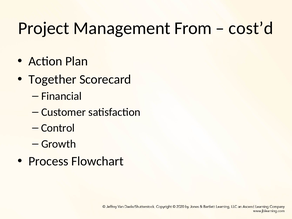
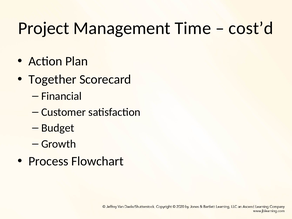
From: From -> Time (193, 28)
Control: Control -> Budget (58, 128)
